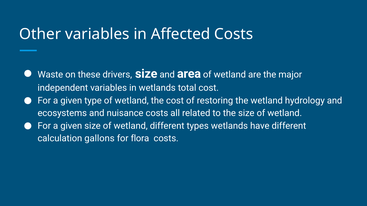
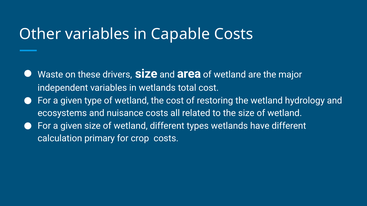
Affected: Affected -> Capable (180, 34)
gallons: gallons -> primary (100, 139)
flora: flora -> crop (140, 139)
